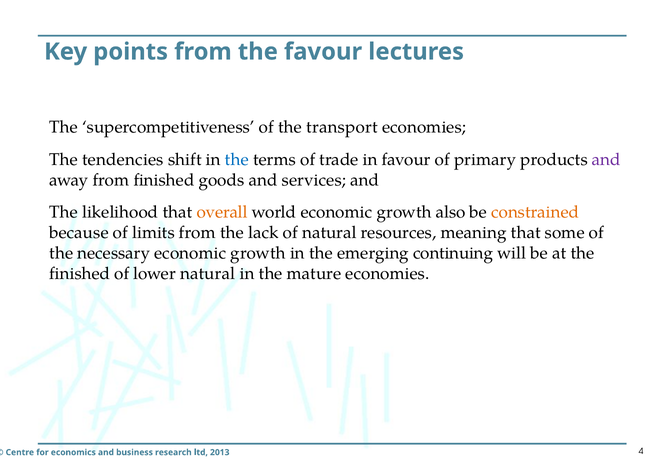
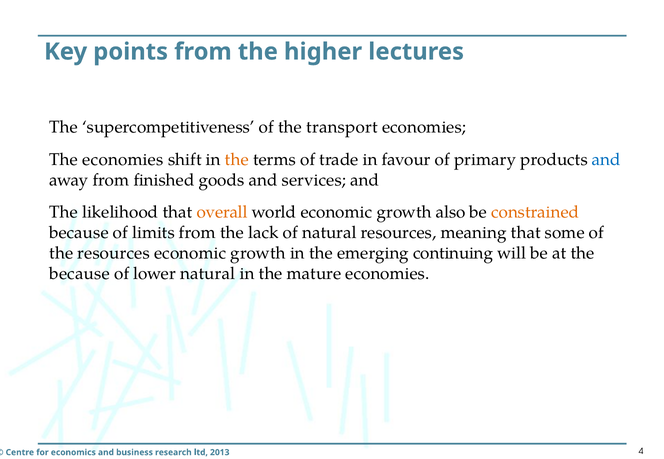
the favour: favour -> higher (323, 52)
The tendencies: tendencies -> economies (123, 160)
the colour: blue -> orange (237, 160)
and colour: purple -> blue (606, 160)
the necessary: necessary -> resources (114, 253)
finished: finished -> because (80, 274)
